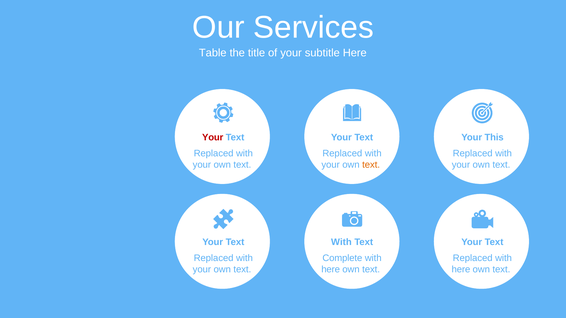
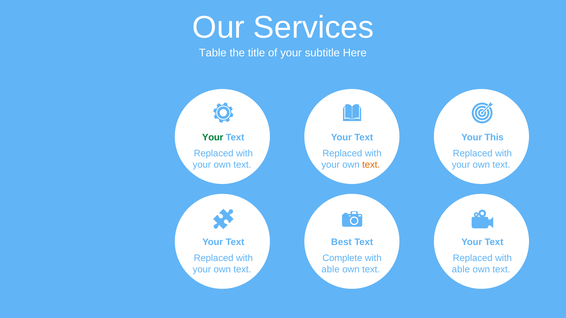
Your colour: red -> green (213, 138)
With: With -> Best (341, 243)
here: here -> able (331, 270)
here: here -> able (461, 270)
